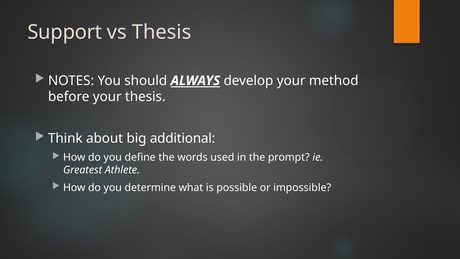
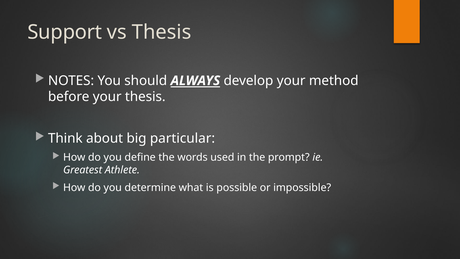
additional: additional -> particular (182, 138)
